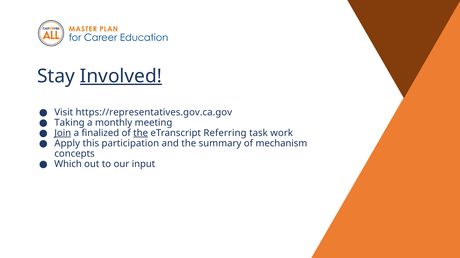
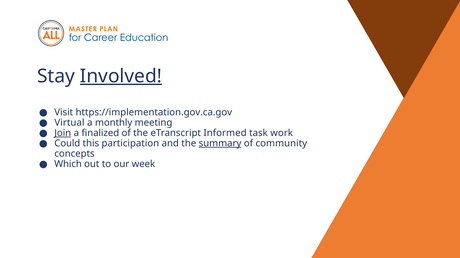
https://representatives.gov.ca.gov: https://representatives.gov.ca.gov -> https://implementation.gov.ca.gov (154, 113)
Taking: Taking -> Virtual (69, 123)
the underline: present -> none (141, 133)
Referring: Referring -> Informed (225, 133)
Apply: Apply -> Could (67, 144)
summary underline: none -> present (220, 144)
mechanism: mechanism -> community (281, 144)
input: input -> week (143, 164)
